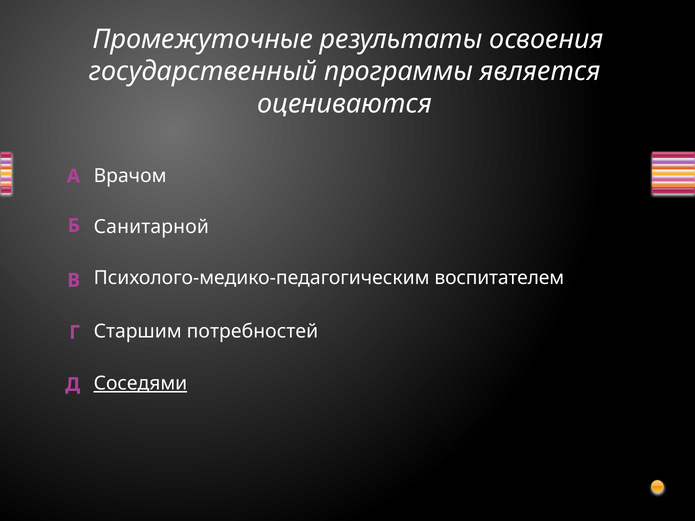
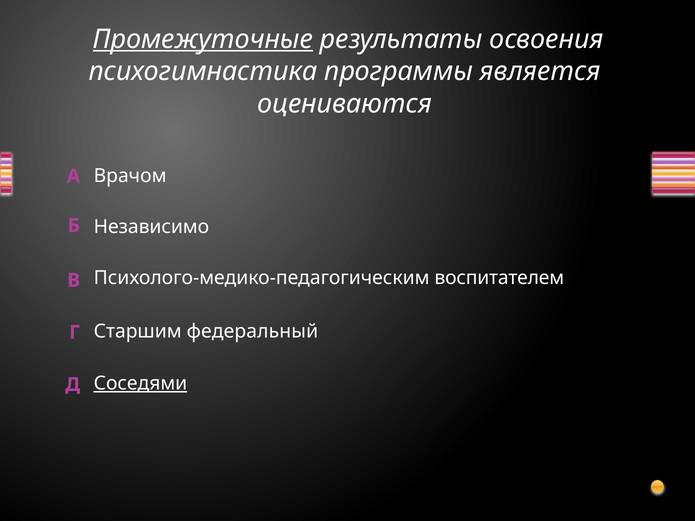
Промежуточные underline: none -> present (203, 39)
государственный: государственный -> психогимнастика (203, 71)
Санитарной: Санитарной -> Независимо (151, 227)
потребностей: потребностей -> федеральный (252, 331)
